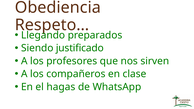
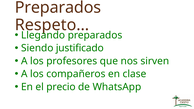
Obediencia: Obediencia -> Preparados (58, 8)
hagas: hagas -> precio (61, 87)
